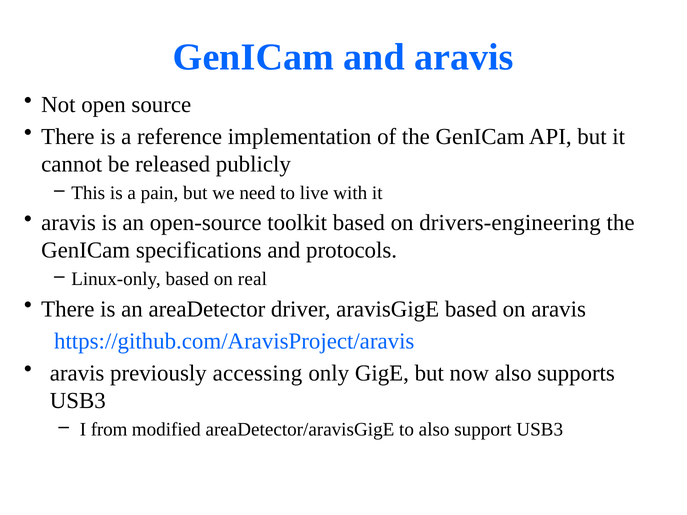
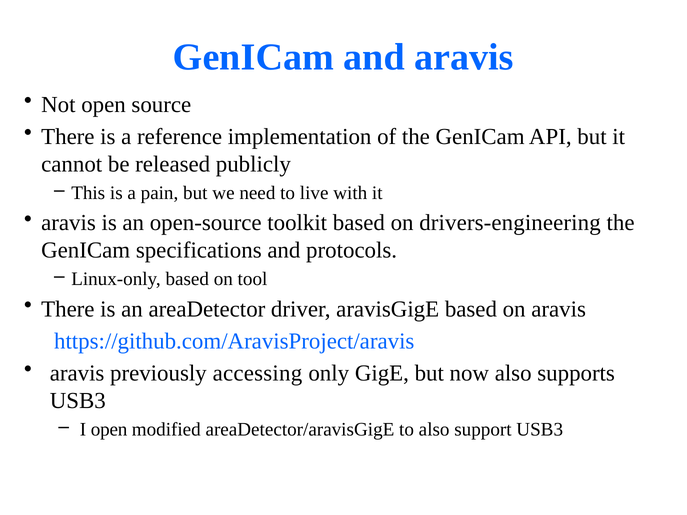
real: real -> tool (253, 279)
I from: from -> open (109, 430)
